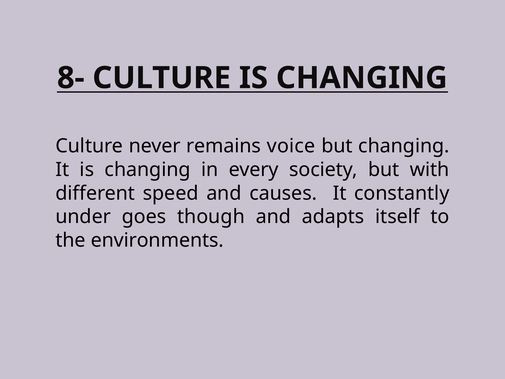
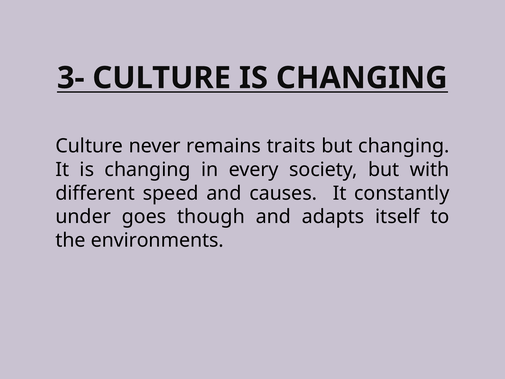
8-: 8- -> 3- (71, 78)
voice: voice -> traits (291, 146)
